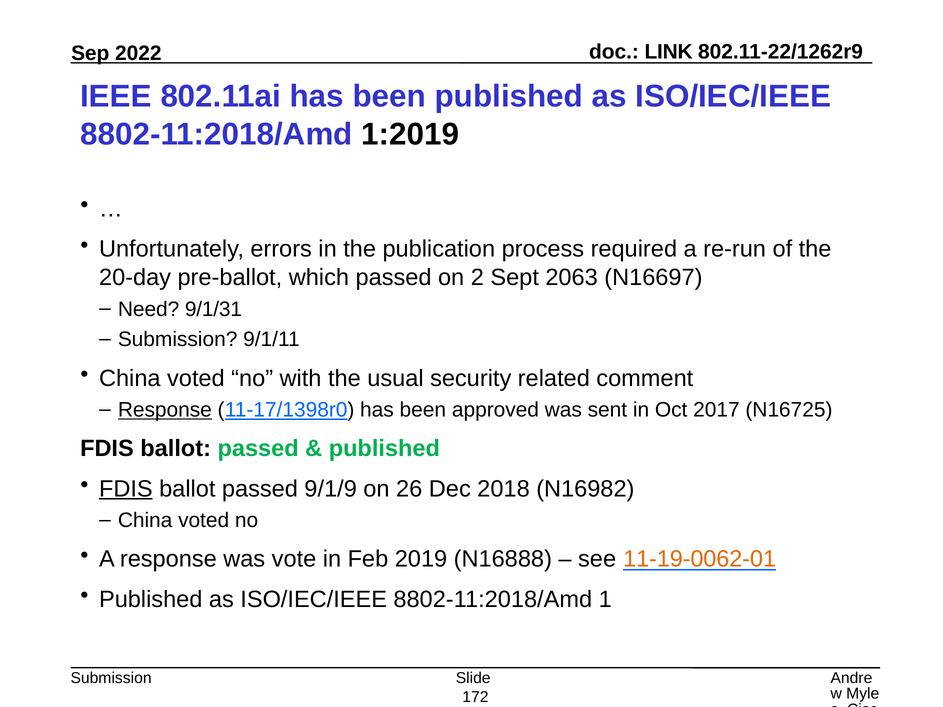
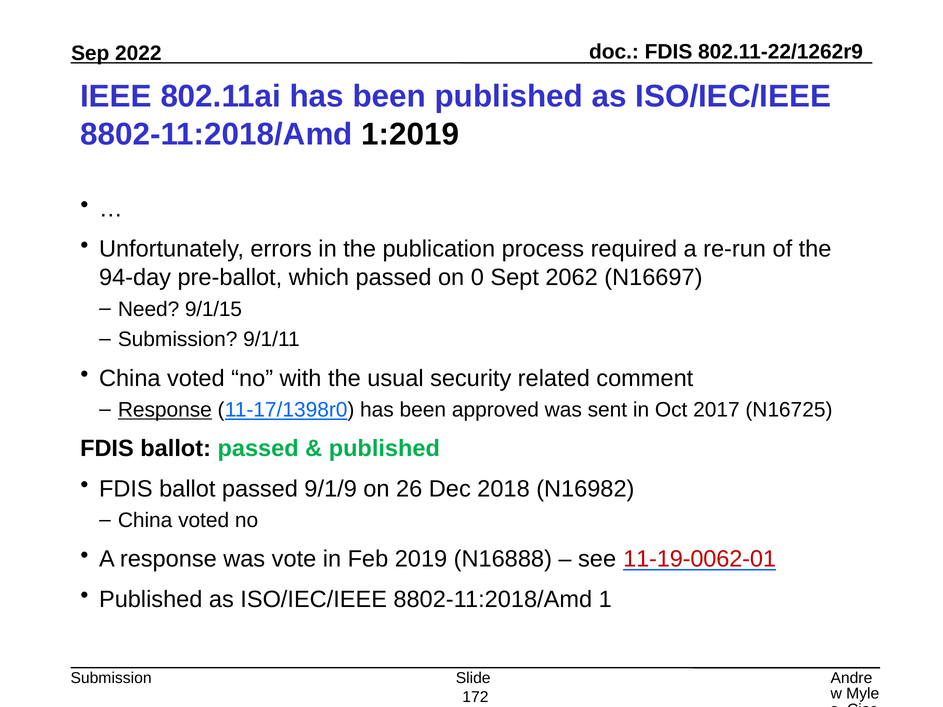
LINK: LINK -> FDIS (669, 52)
20-day: 20-day -> 94-day (135, 278)
2: 2 -> 0 (477, 278)
2063: 2063 -> 2062 (572, 278)
9/1/31: 9/1/31 -> 9/1/15 (213, 309)
FDIS underline: present -> none (126, 489)
11-19-0062-01 colour: orange -> red (700, 559)
